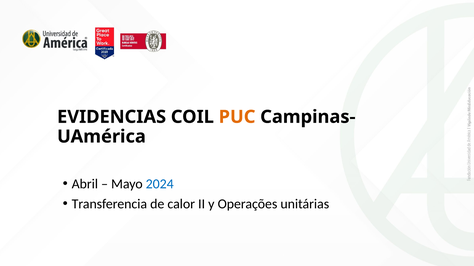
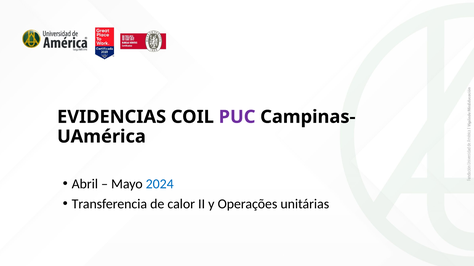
PUC colour: orange -> purple (237, 117)
